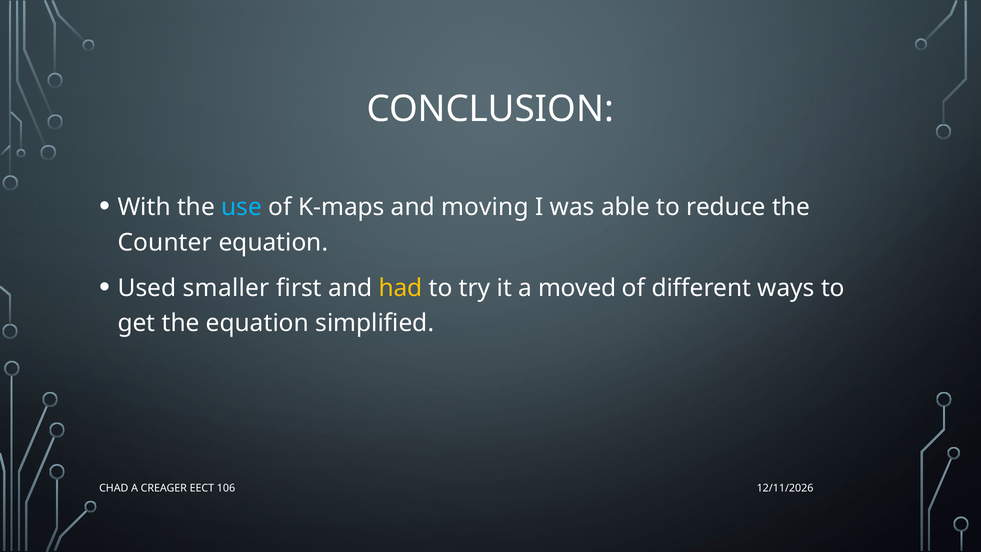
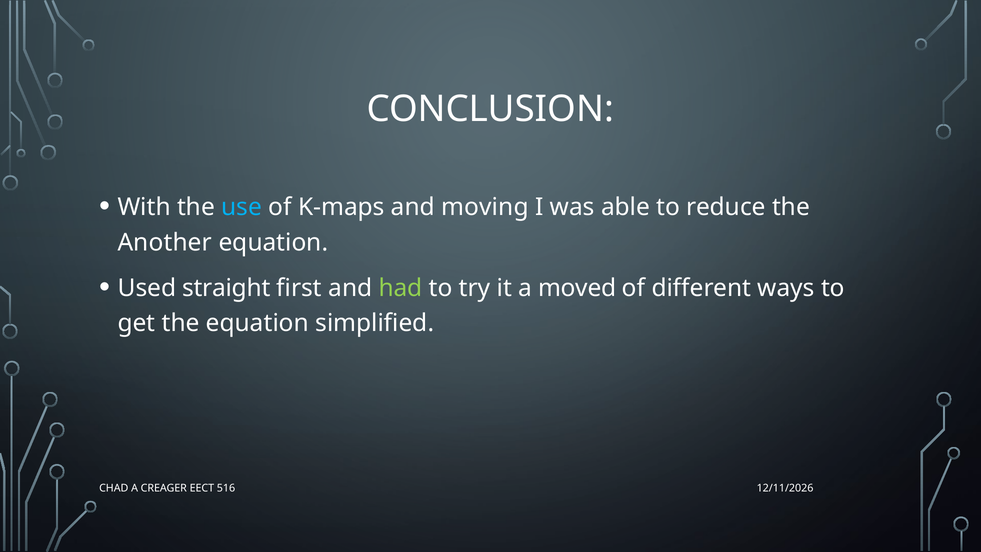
Counter: Counter -> Another (165, 242)
smaller: smaller -> straight (226, 288)
had colour: yellow -> light green (401, 288)
106: 106 -> 516 (226, 488)
